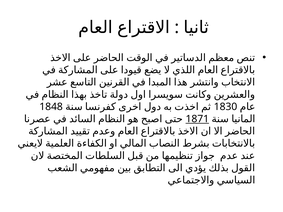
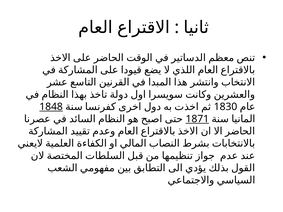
1848 underline: none -> present (51, 107)
